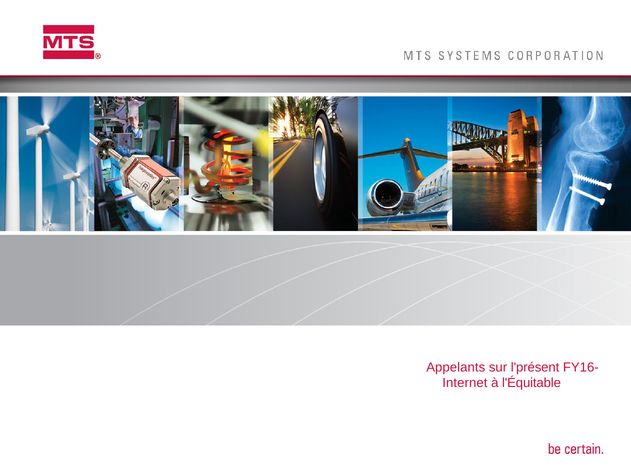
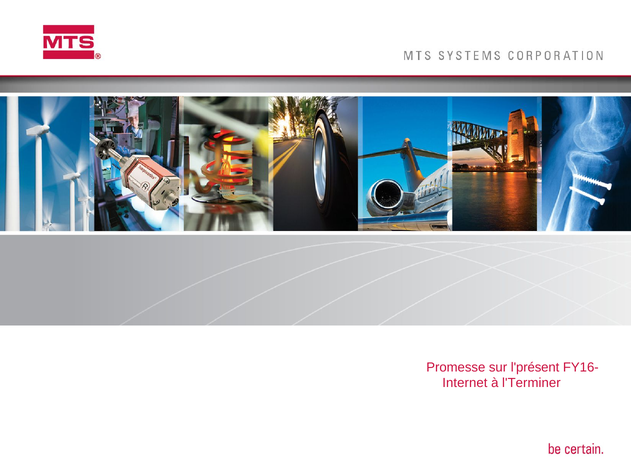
Appelants: Appelants -> Promesse (456, 367)
l'Équitable: l'Équitable -> l'Terminer (531, 383)
